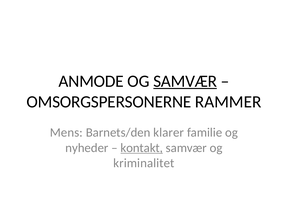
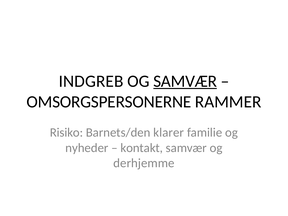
ANMODE: ANMODE -> INDGREB (91, 81)
Mens: Mens -> Risiko (66, 132)
kontakt underline: present -> none (142, 148)
kriminalitet: kriminalitet -> derhjemme (144, 163)
